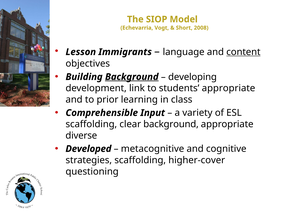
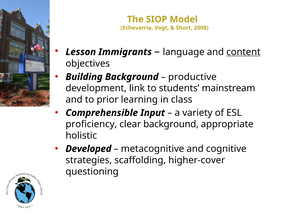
Background underline: present -> none (132, 77)
developing: developing -> productive (192, 77)
students appropriate: appropriate -> mainstream (229, 88)
scaffolding: scaffolding -> proficiency (91, 124)
diverse: diverse -> holistic (81, 136)
